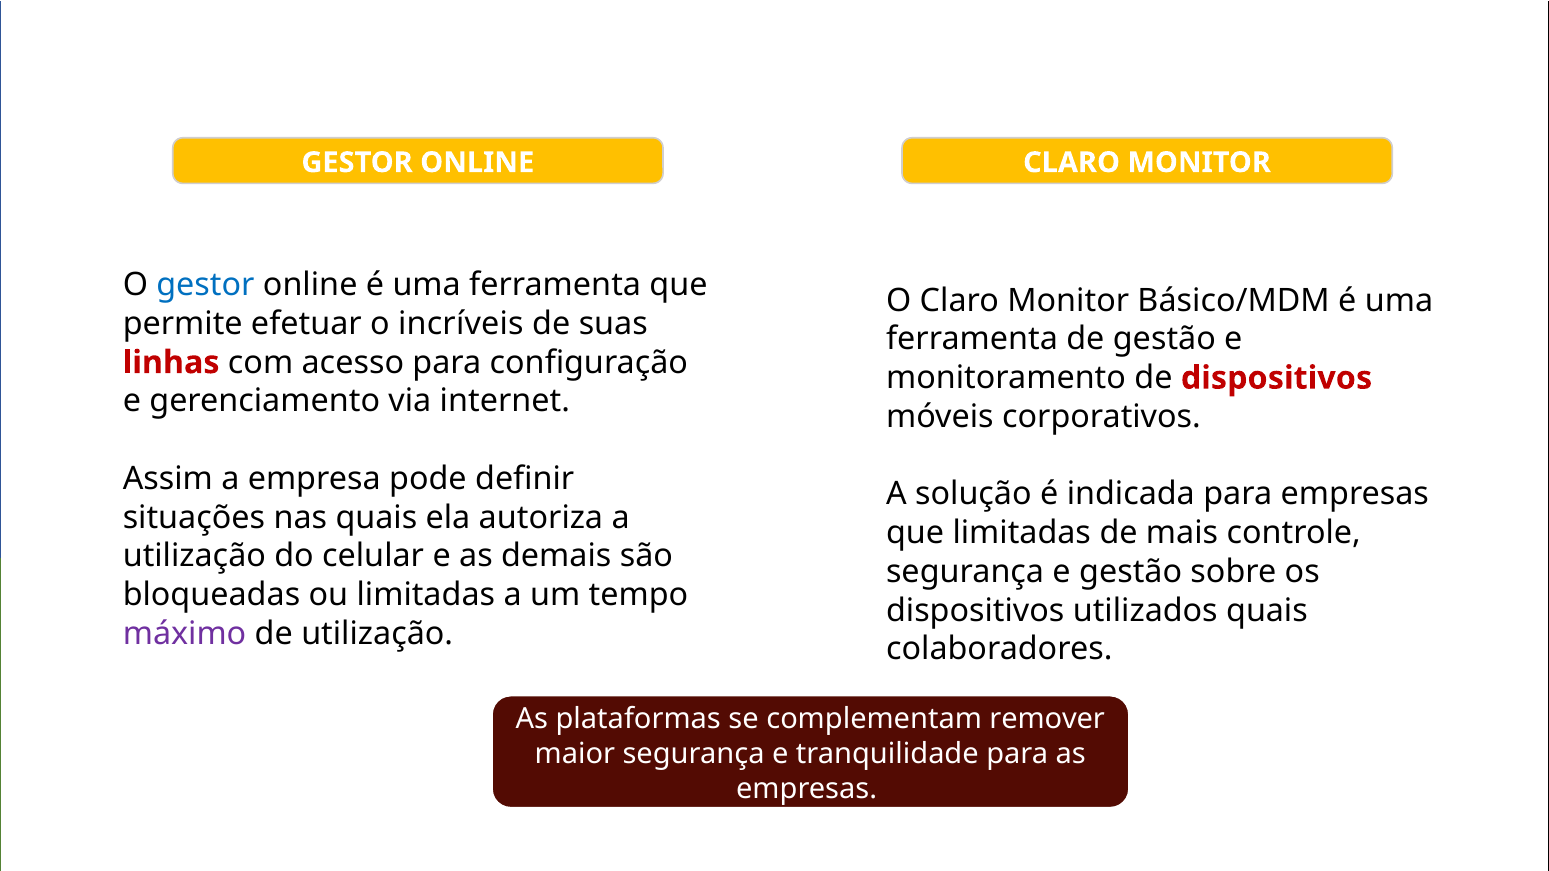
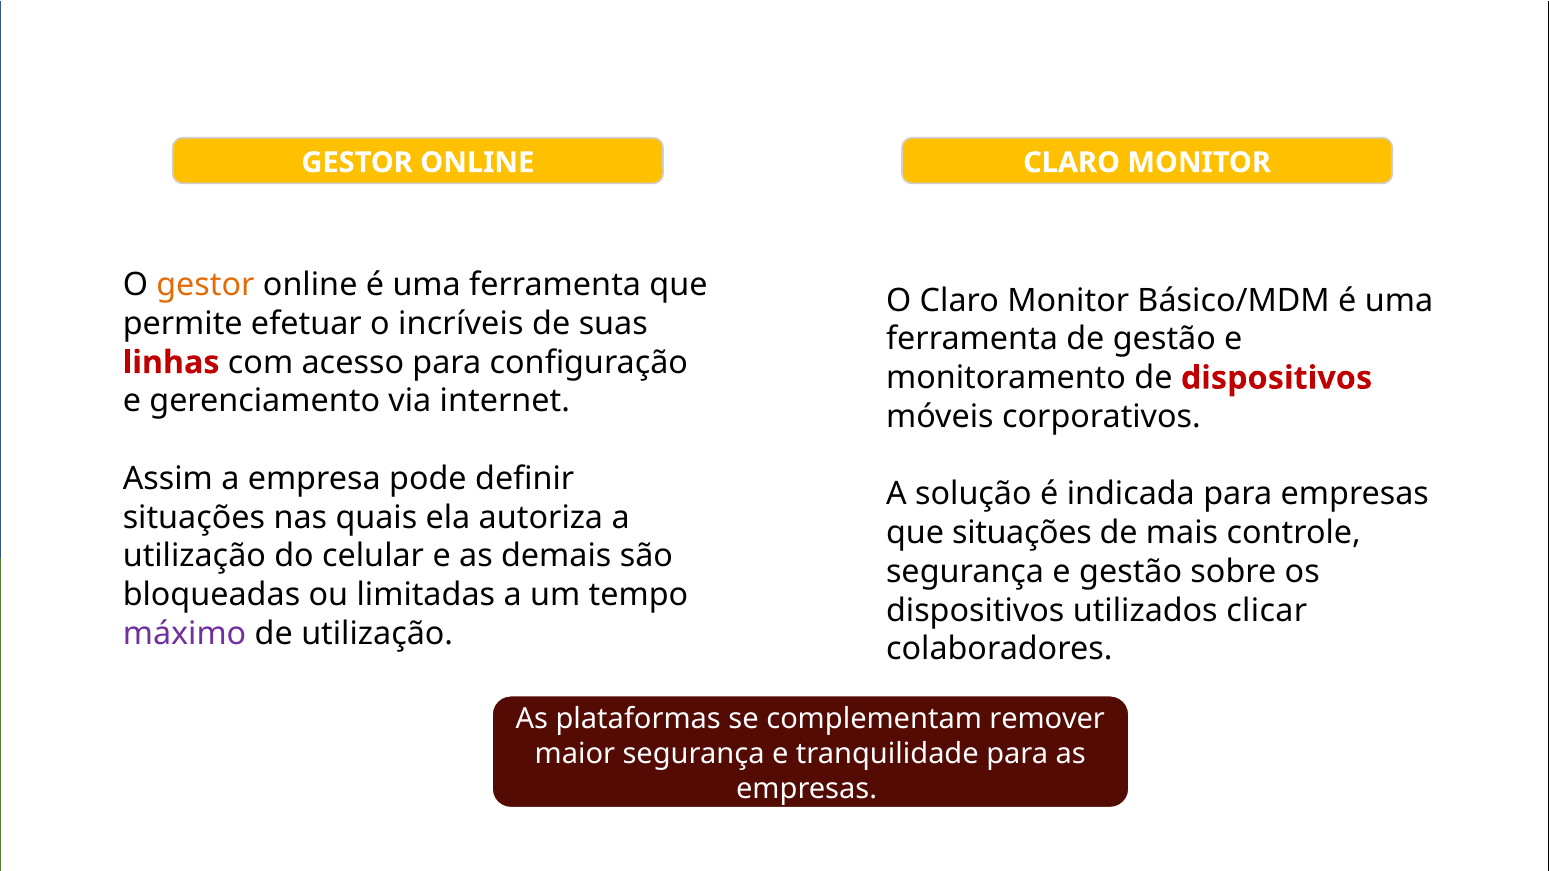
gestor colour: blue -> orange (205, 285)
que limitadas: limitadas -> situações (1022, 533)
utilizados quais: quais -> clicar (1267, 611)
